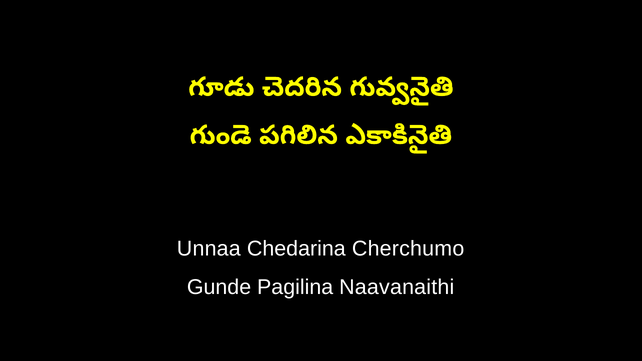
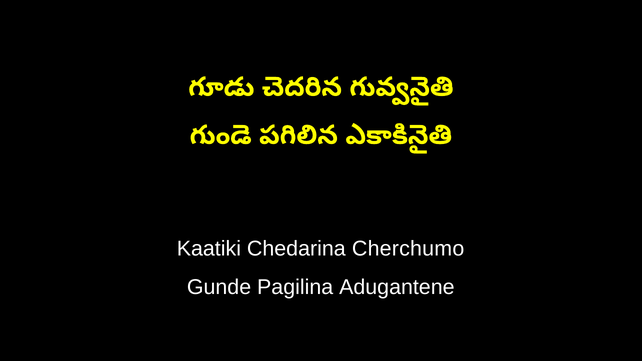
Unnaa: Unnaa -> Kaatiki (209, 249)
Naavanaithi: Naavanaithi -> Adugantene (397, 287)
